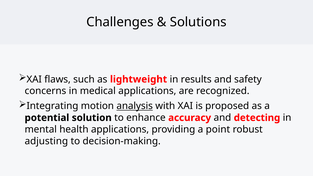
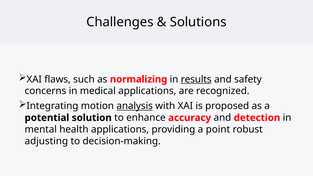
lightweight: lightweight -> normalizing (139, 79)
results underline: none -> present (196, 79)
detecting: detecting -> detection (257, 118)
